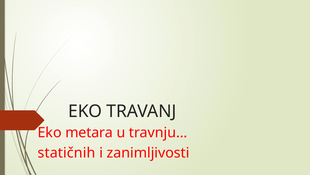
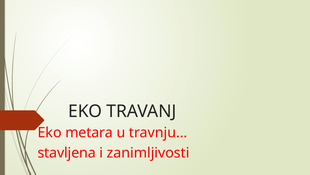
statičnih: statičnih -> stavljena (67, 152)
